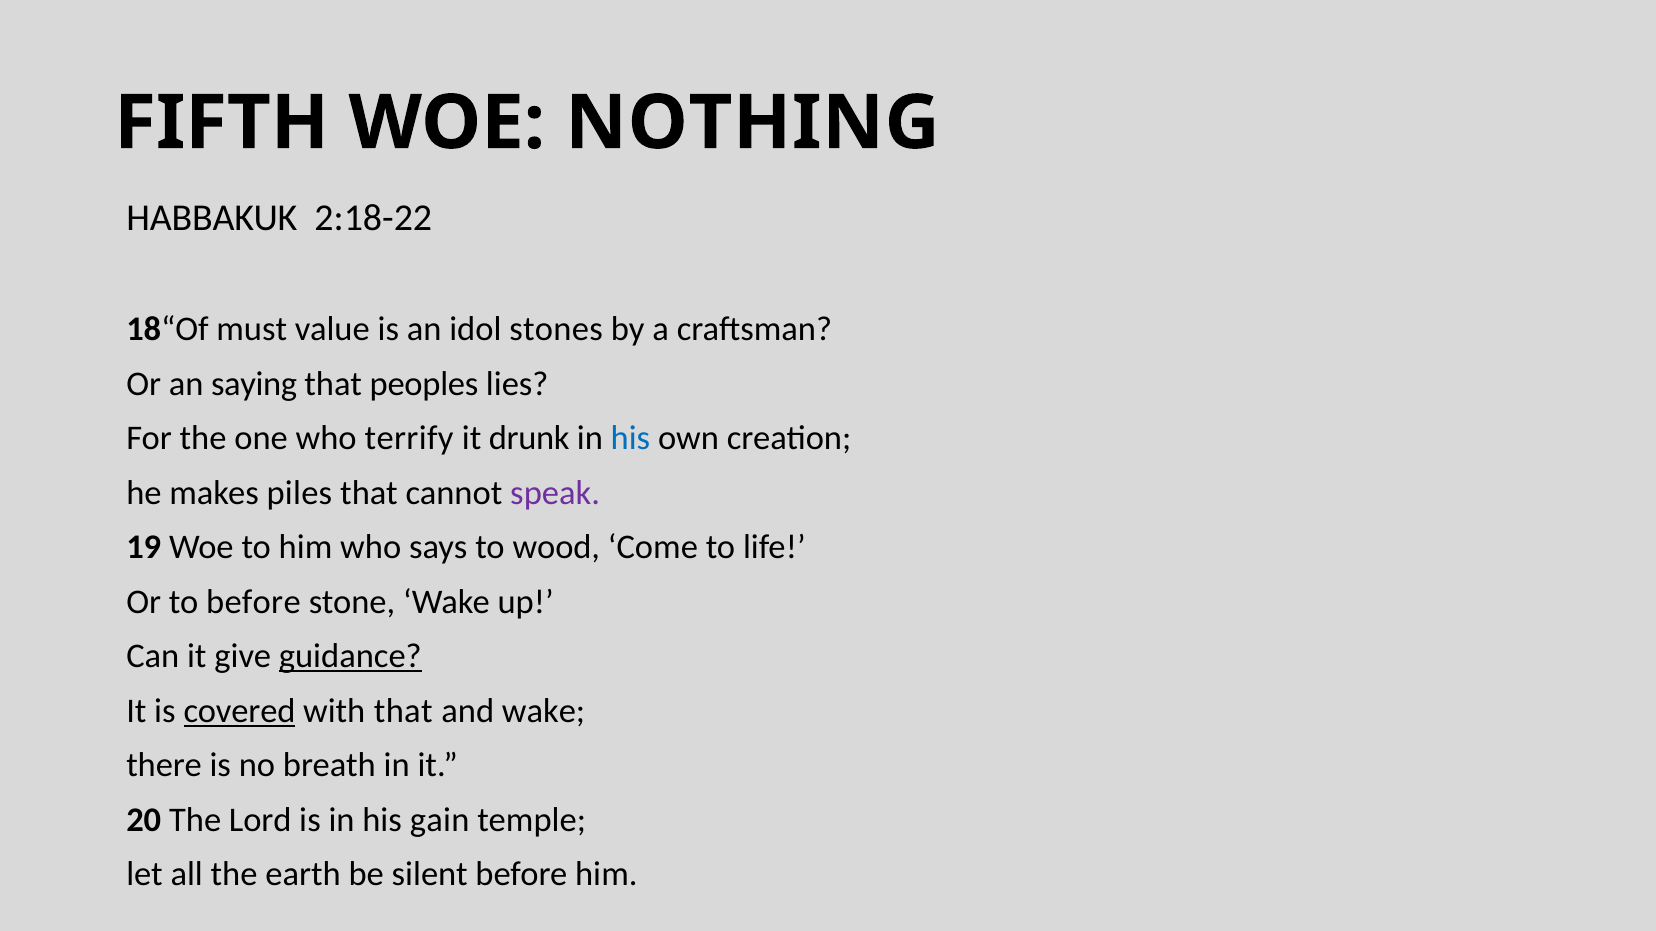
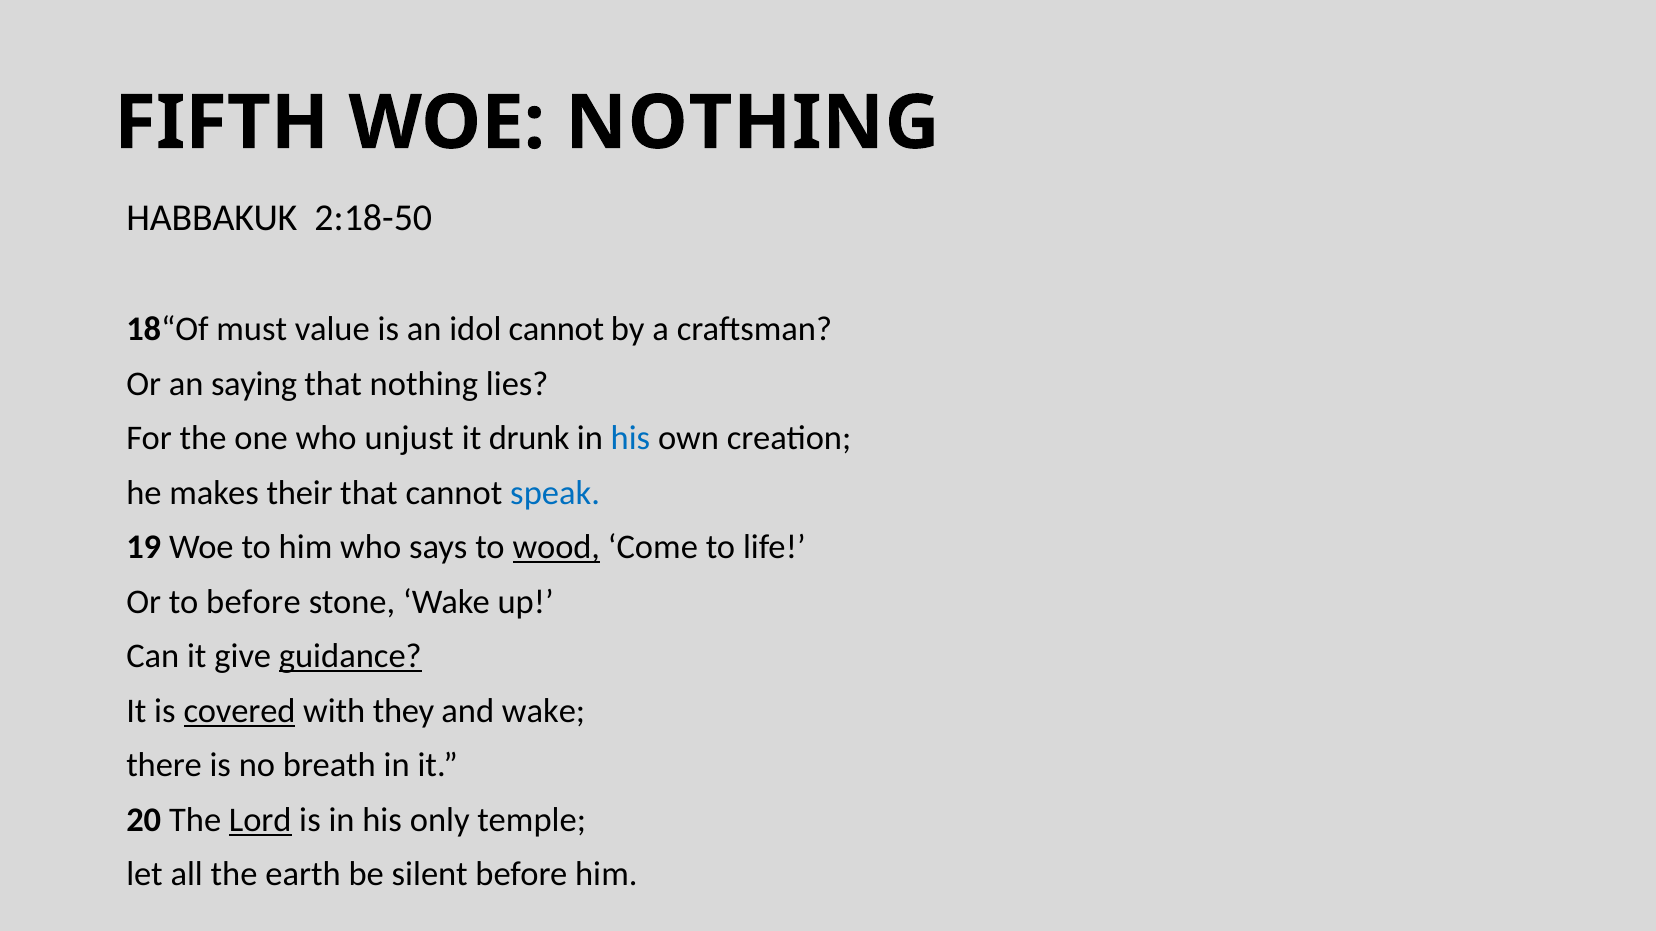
2:18-22: 2:18-22 -> 2:18-50 (373, 218)
idol stones: stones -> cannot (556, 330)
that peoples: peoples -> nothing (424, 384)
terrify: terrify -> unjust (409, 439)
piles: piles -> their (300, 493)
speak colour: purple -> blue (555, 493)
wood underline: none -> present (556, 548)
with that: that -> they (404, 711)
Lord underline: none -> present (260, 820)
gain: gain -> only (440, 820)
